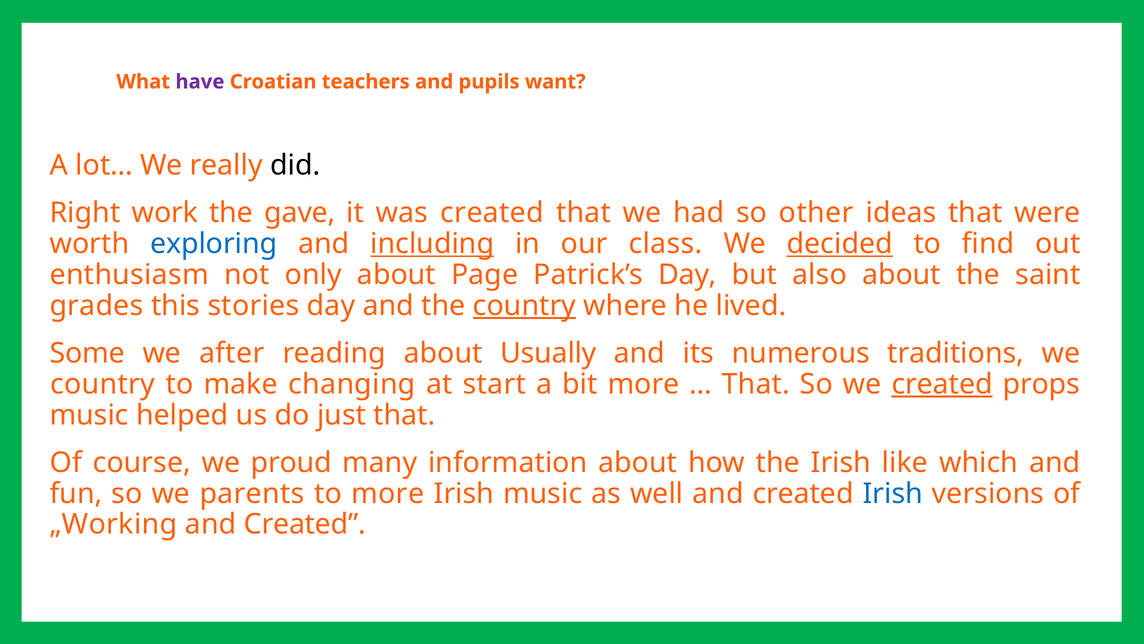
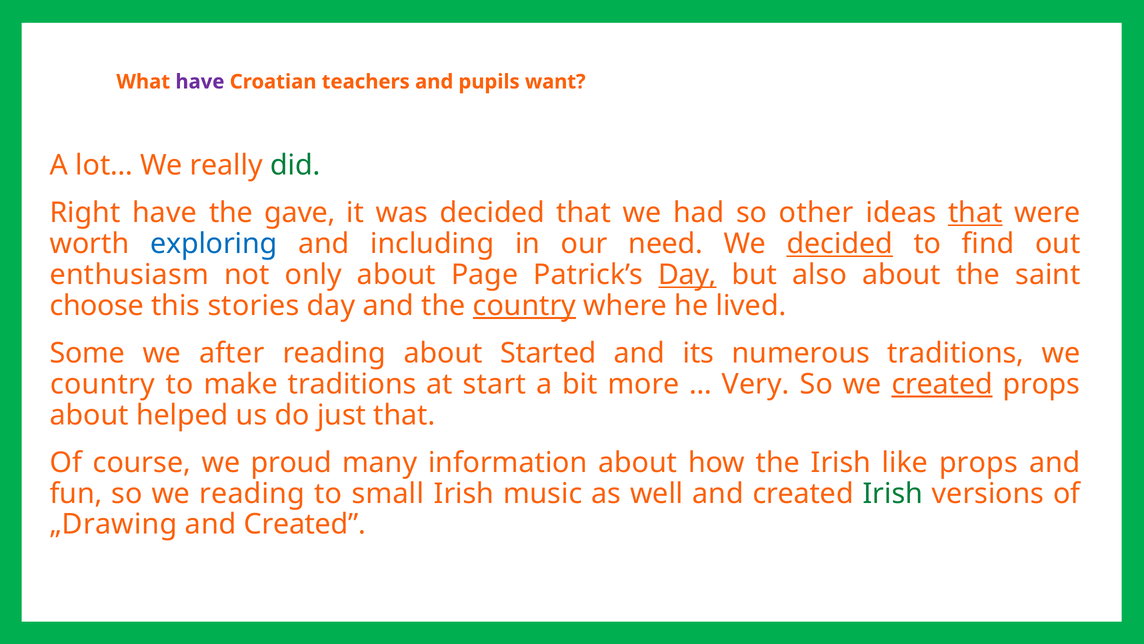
did colour: black -> green (295, 165)
Right work: work -> have (165, 213)
was created: created -> decided (492, 213)
that underline: none -> present (975, 213)
including underline: present -> none (432, 244)
class: class -> need (666, 244)
Day underline: none -> present (687, 275)
grades: grades -> choose (97, 305)
Usually: Usually -> Started (548, 353)
make changing: changing -> traditions (352, 384)
That: That -> Very (756, 384)
music: music -> about (89, 415)
like which: which -> props (978, 462)
we parents: parents -> reading (252, 493)
to more: more -> small (388, 493)
Irish colour: blue -> green (893, 493)
„Working: „Working -> „Drawing (113, 524)
